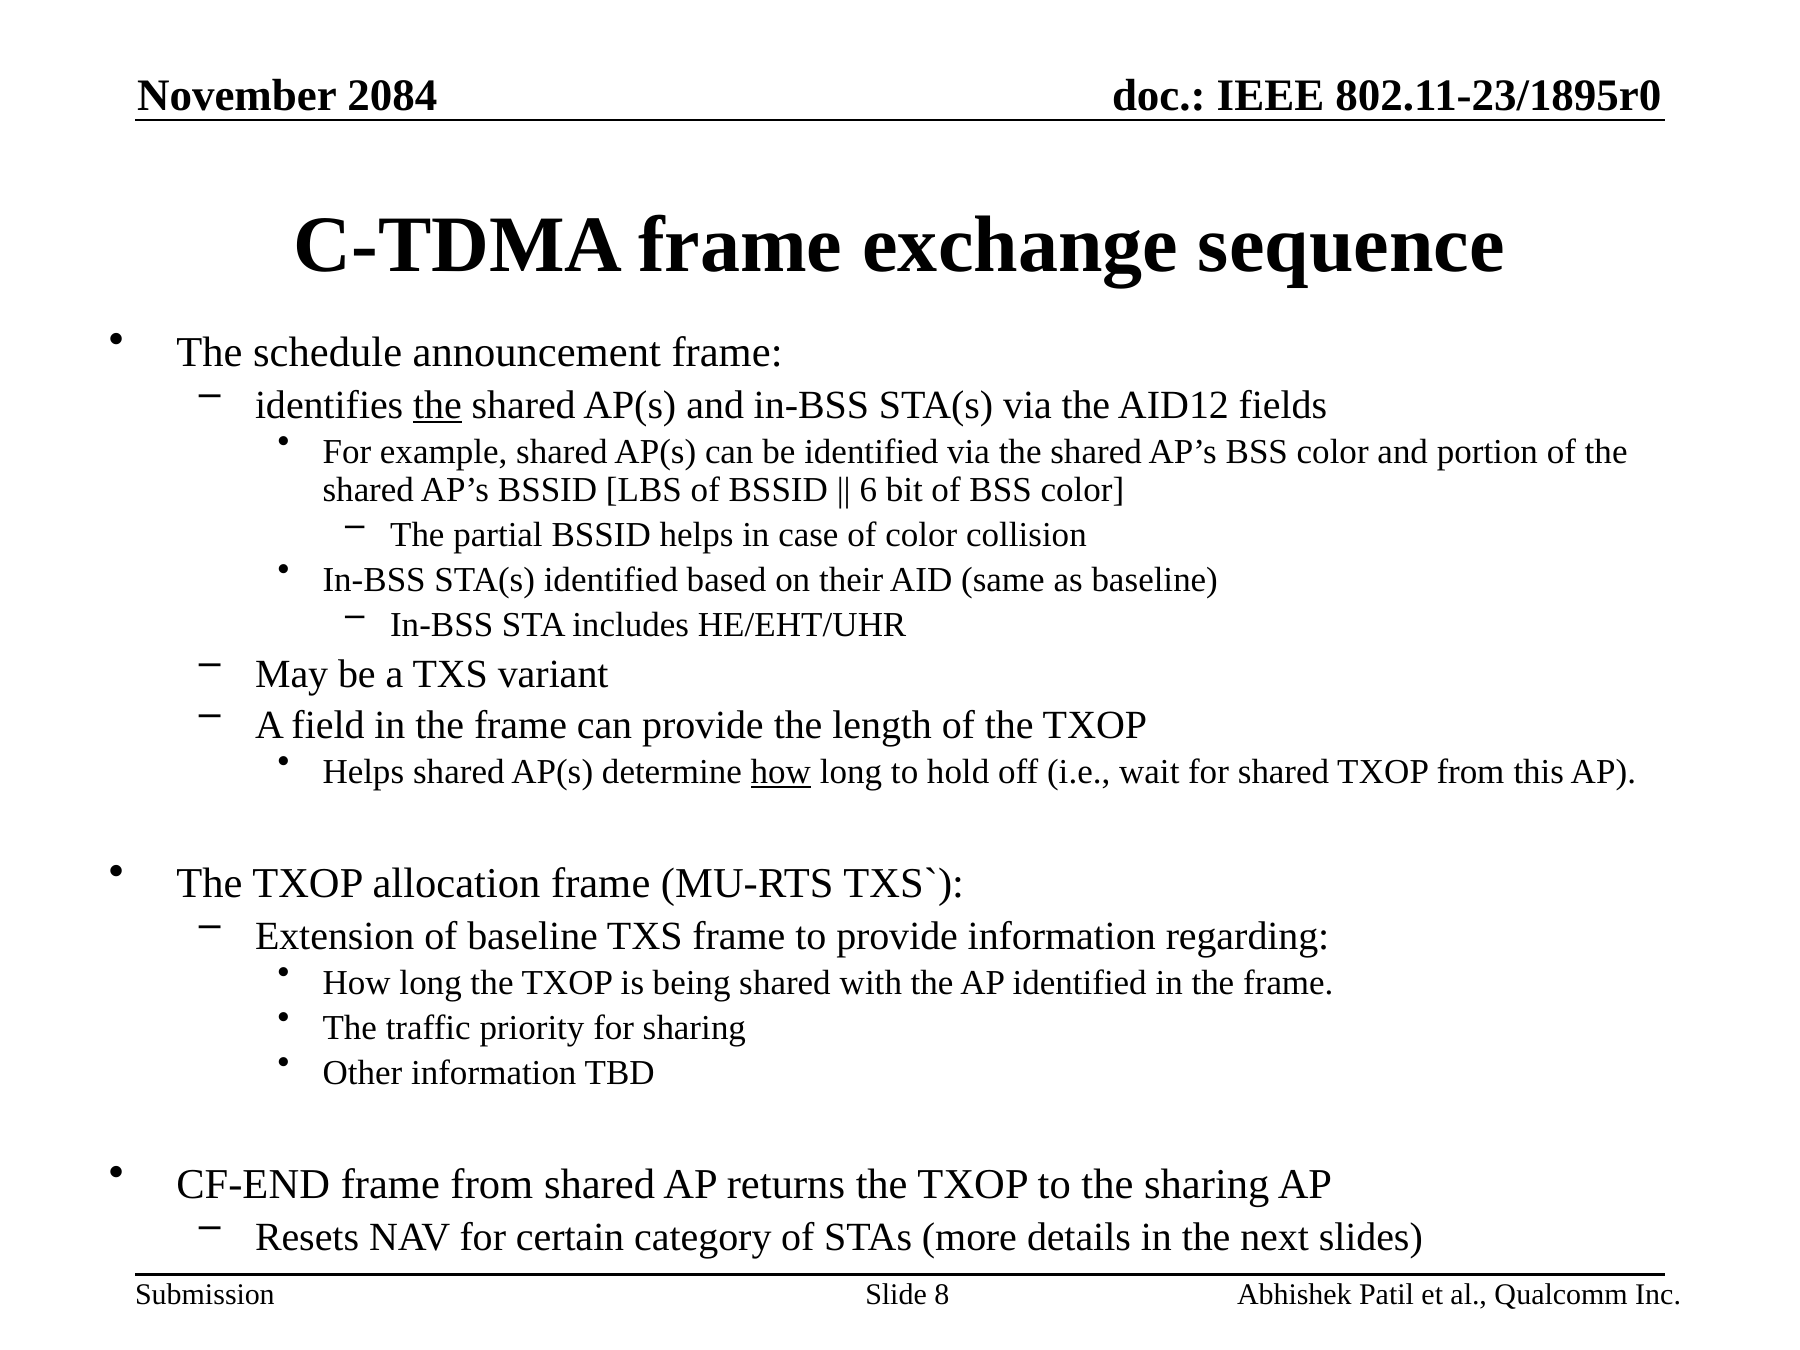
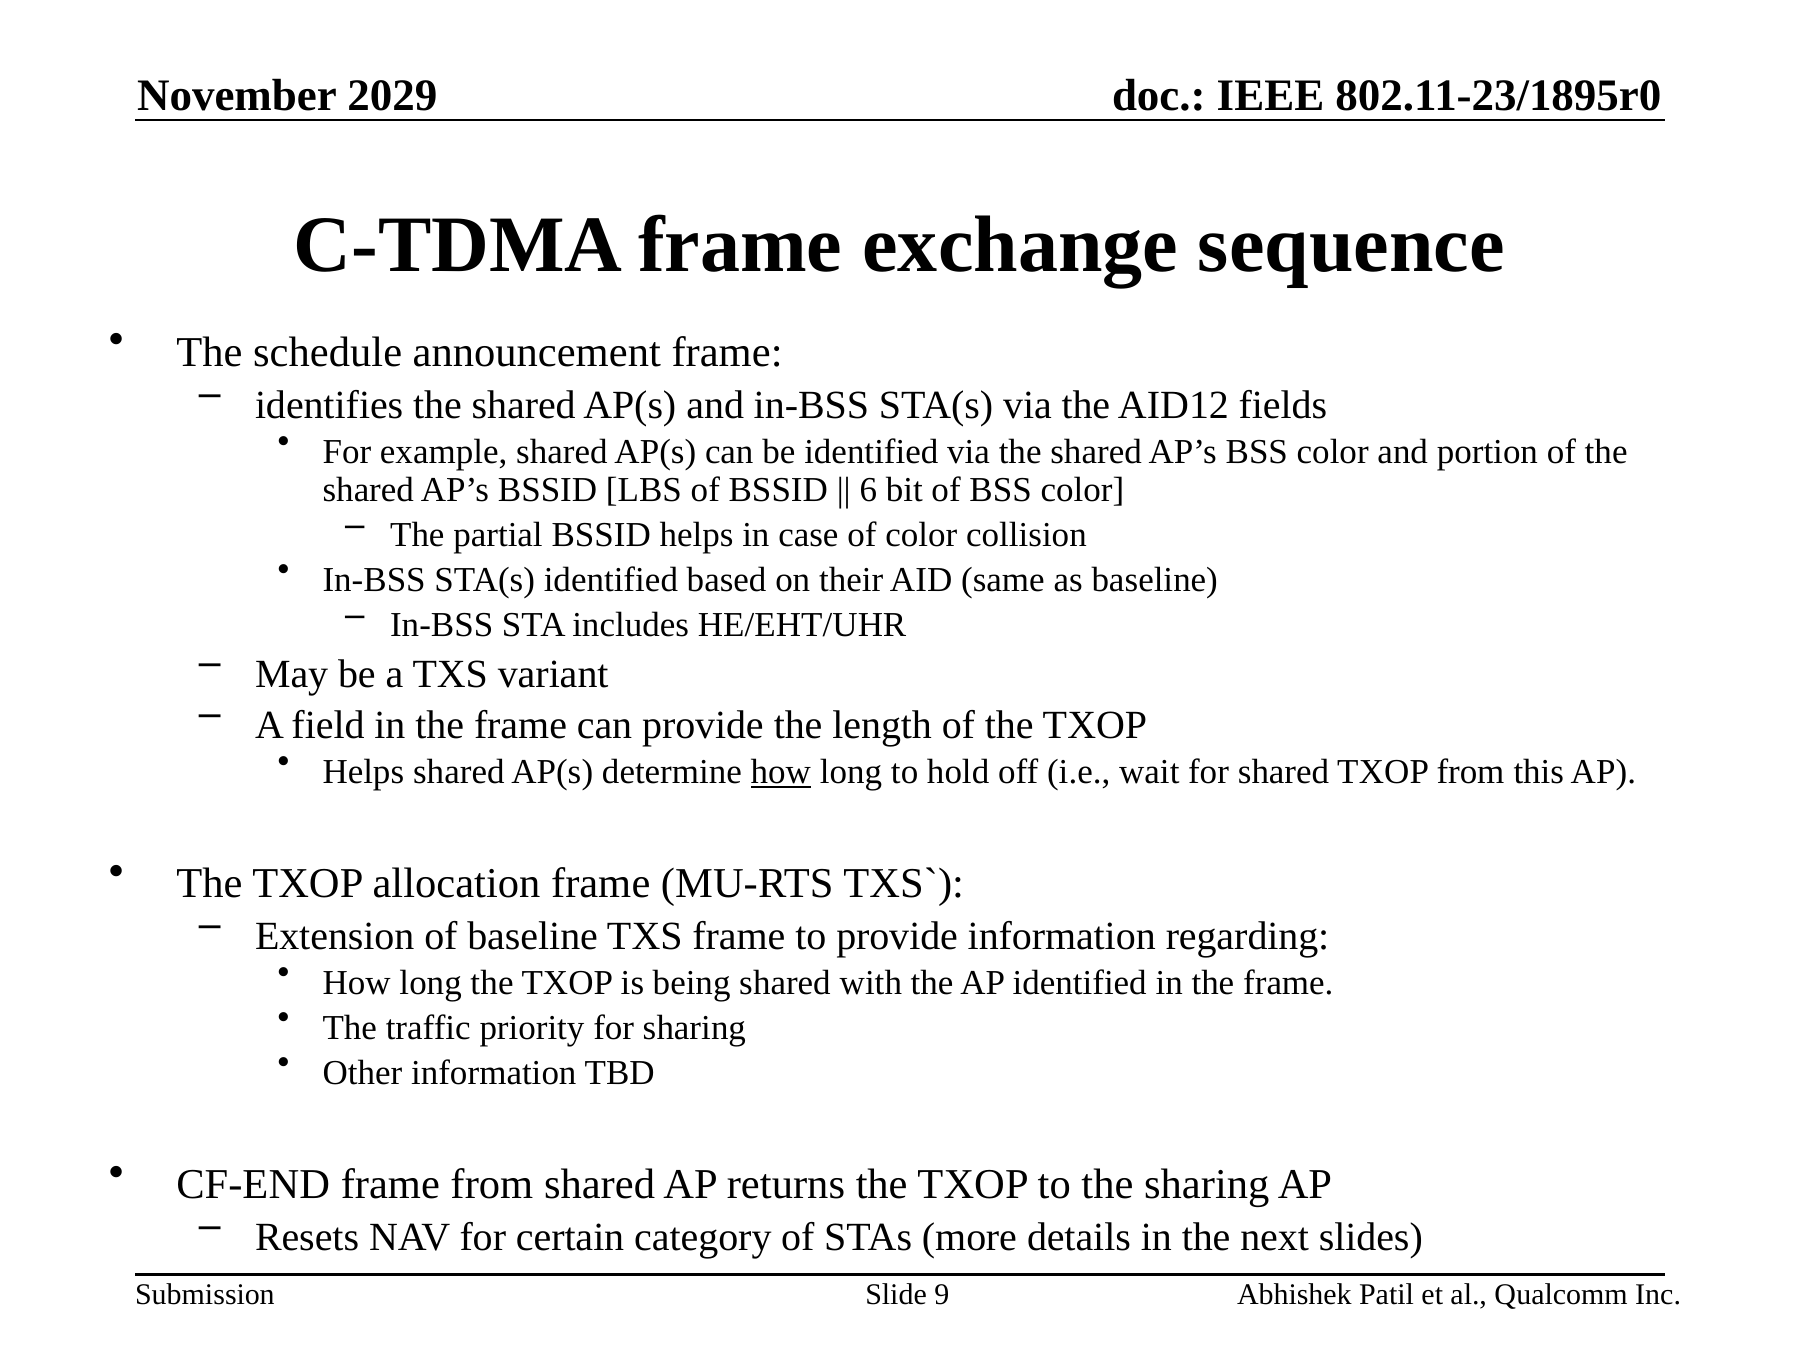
2084: 2084 -> 2029 (392, 96)
the underline: present -> none (437, 405)
8: 8 -> 9 (942, 1295)
